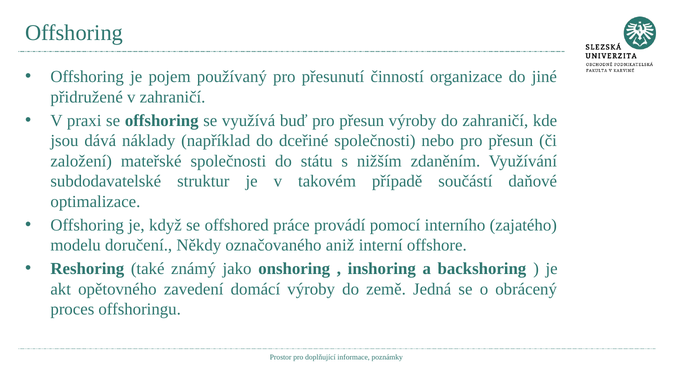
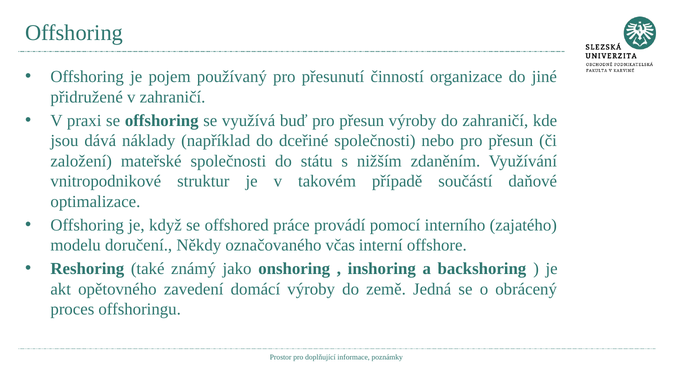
subdodavatelské: subdodavatelské -> vnitropodnikové (106, 181)
aniž: aniž -> včas (340, 245)
